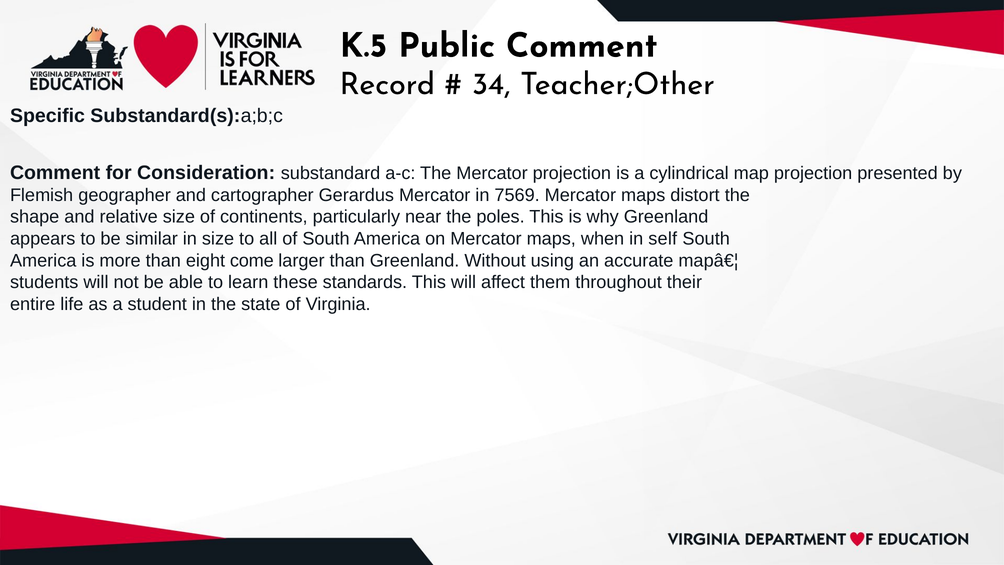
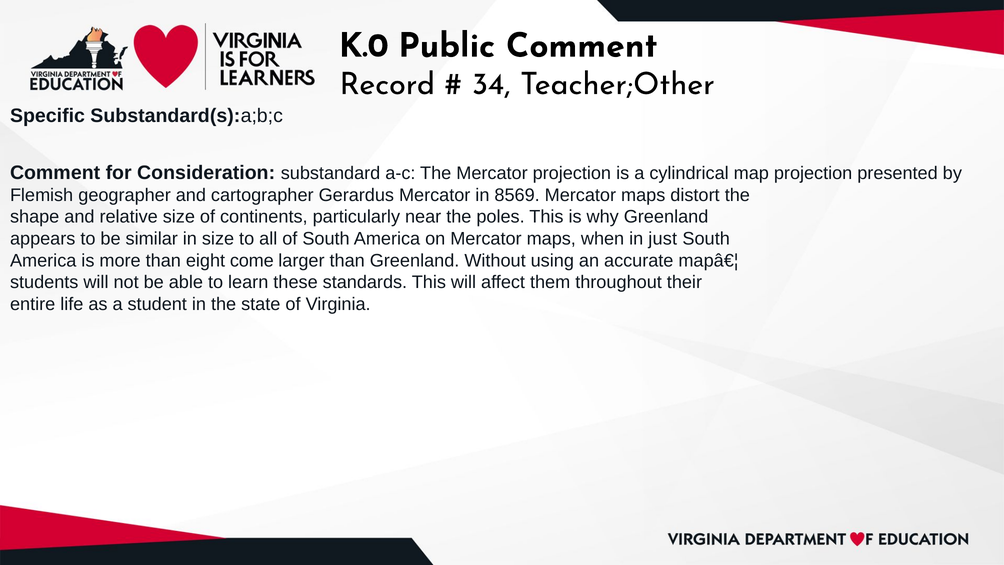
K.5: K.5 -> K.0 (364, 46)
7569: 7569 -> 8569 (517, 195)
self: self -> just (663, 239)
